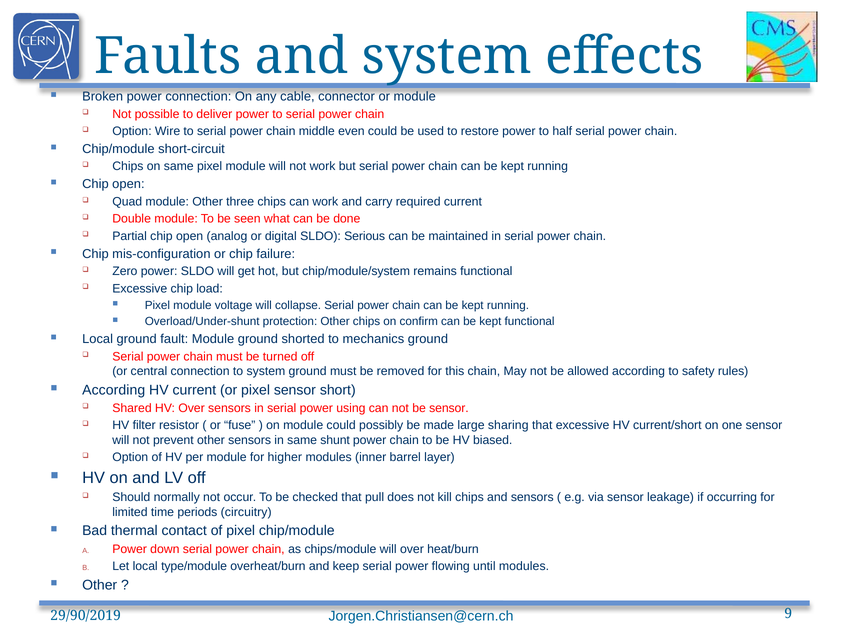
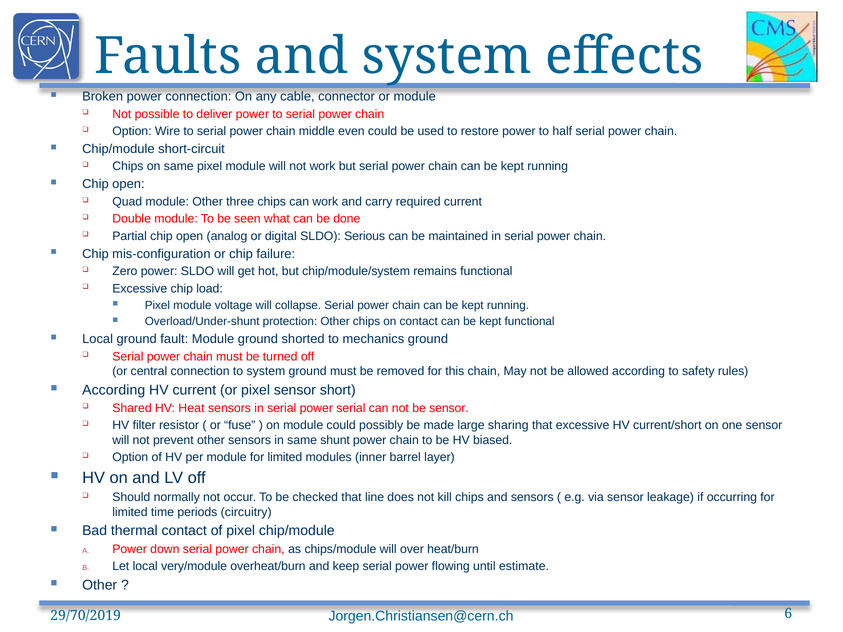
on confirm: confirm -> contact (419, 322)
HV Over: Over -> Heat (191, 408)
power using: using -> serial (351, 408)
module for higher: higher -> limited (285, 457)
pull: pull -> line (375, 498)
type/module: type/module -> very/module (194, 566)
until modules: modules -> estimate (524, 566)
29/90/2019: 29/90/2019 -> 29/70/2019 (86, 616)
9: 9 -> 6 (788, 614)
